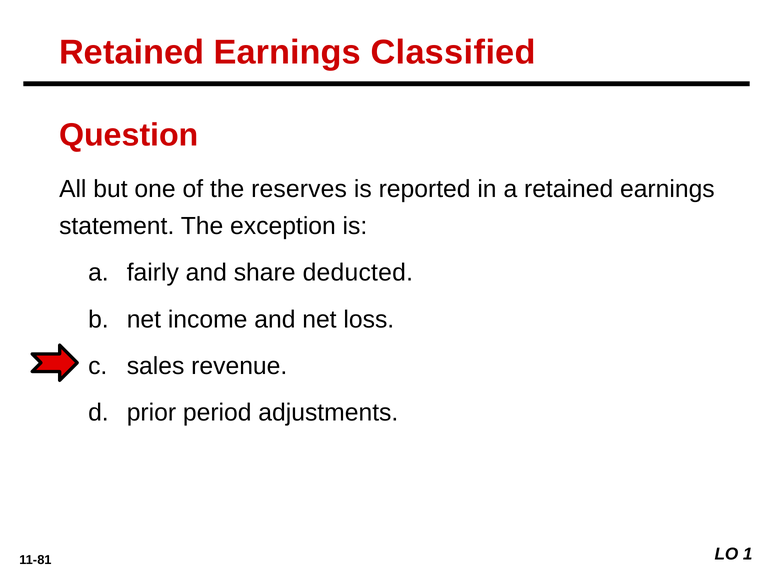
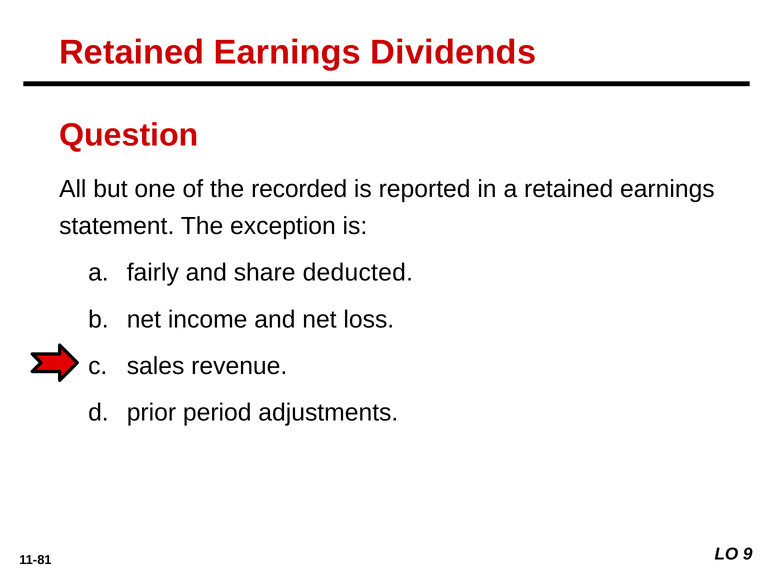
Classified: Classified -> Dividends (453, 53)
reserves: reserves -> recorded (299, 189)
1: 1 -> 9 (748, 554)
